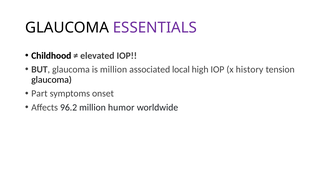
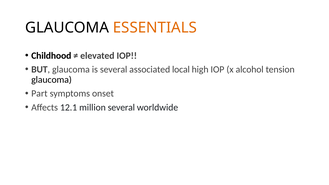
ESSENTIALS colour: purple -> orange (155, 28)
is million: million -> several (114, 69)
history: history -> alcohol (250, 69)
96.2: 96.2 -> 12.1 (69, 107)
million humor: humor -> several (121, 107)
